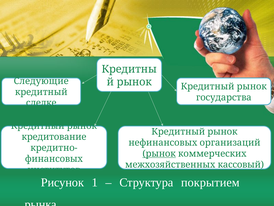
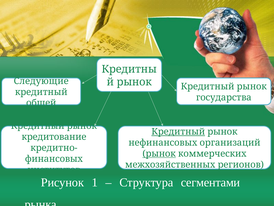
сделке: сделке -> общей (41, 103)
Кредитный underline: none -> present (178, 131)
кассовый: кассовый -> регионов (241, 164)
покрытием: покрытием -> сегментами (210, 182)
